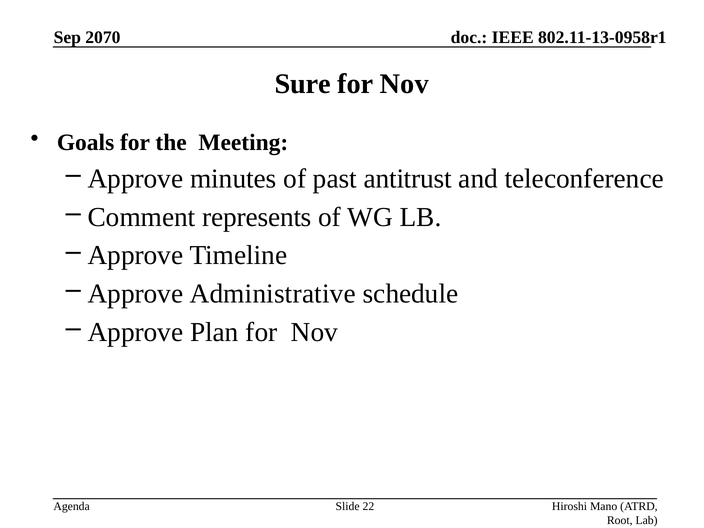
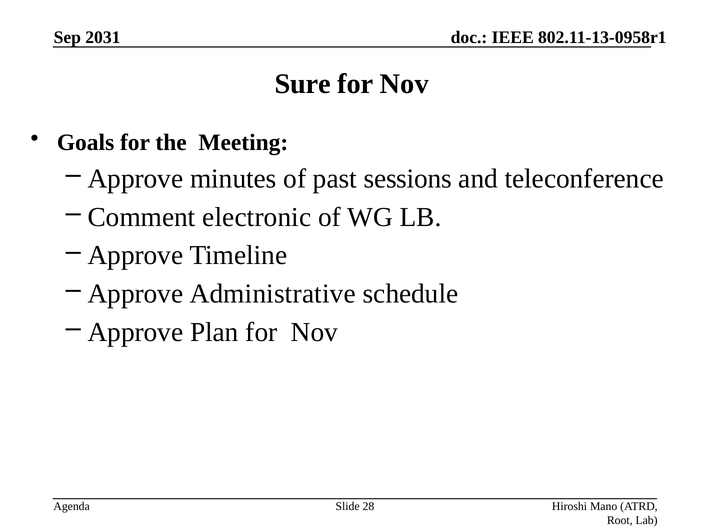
2070: 2070 -> 2031 (103, 38)
antitrust: antitrust -> sessions (408, 179)
represents: represents -> electronic (257, 217)
22: 22 -> 28 (368, 506)
